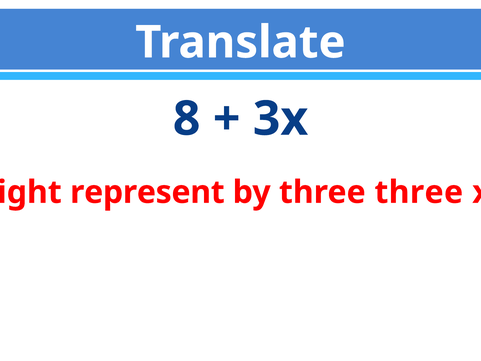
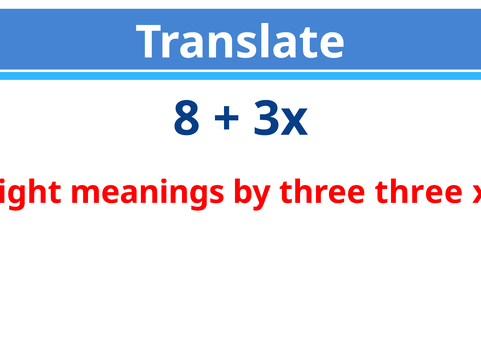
represent: represent -> meanings (147, 192)
